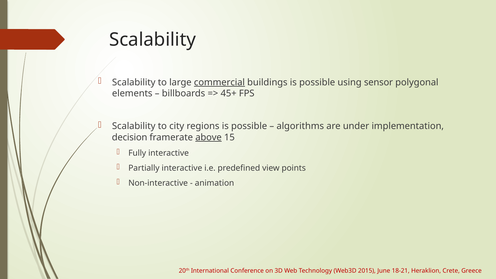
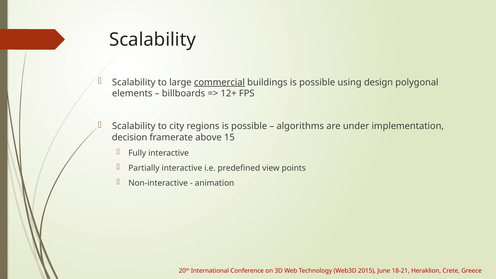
sensor: sensor -> design (378, 82)
45+: 45+ -> 12+ (229, 94)
above underline: present -> none (209, 137)
